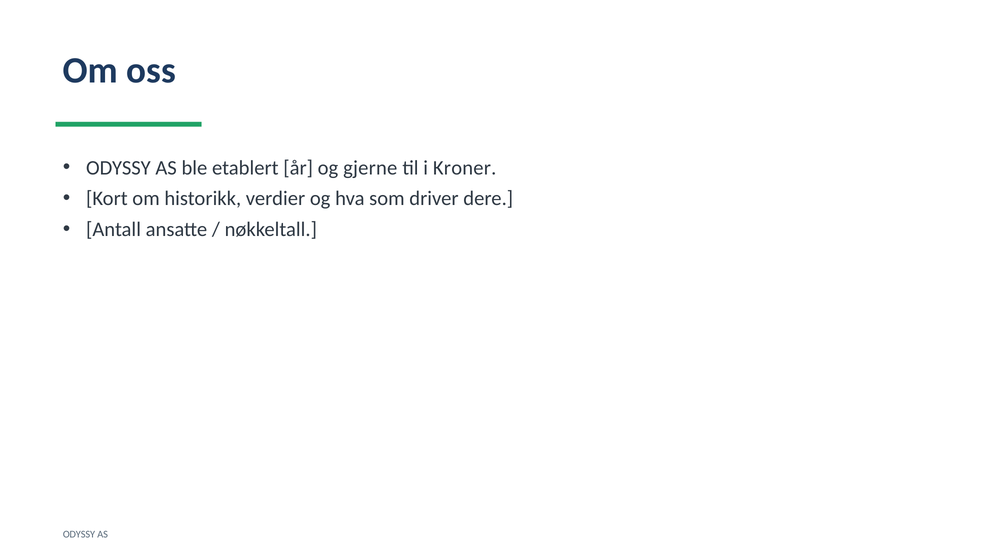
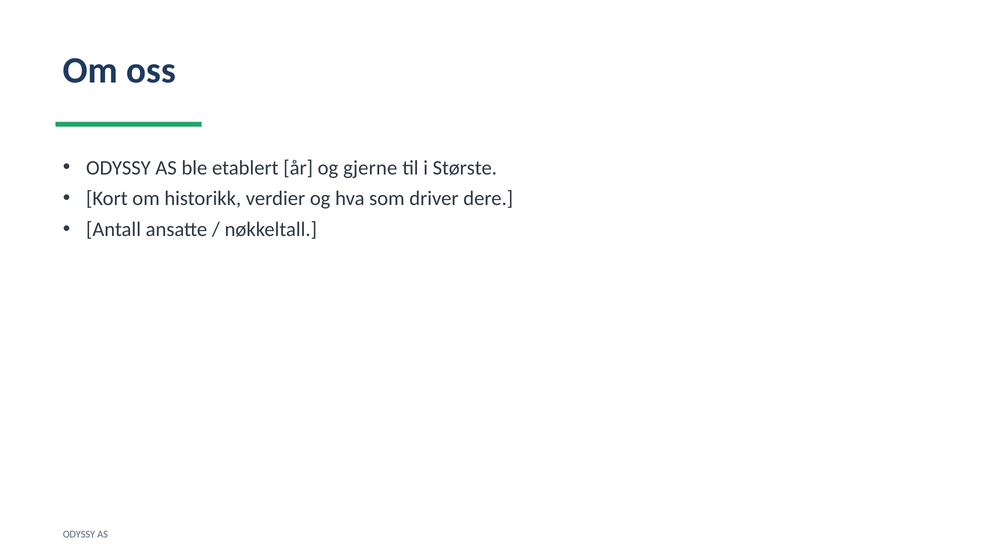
Kroner: Kroner -> Største (465, 168)
